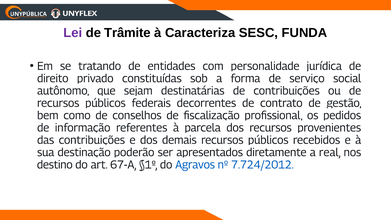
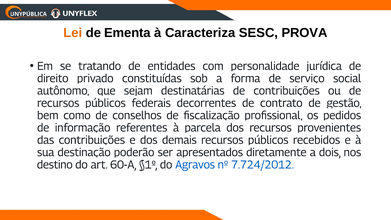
Lei colour: purple -> orange (73, 33)
Trâmite: Trâmite -> Ementa (127, 33)
FUNDA: FUNDA -> PROVA (305, 33)
real: real -> dois (330, 152)
67-A: 67-A -> 60-A (123, 165)
